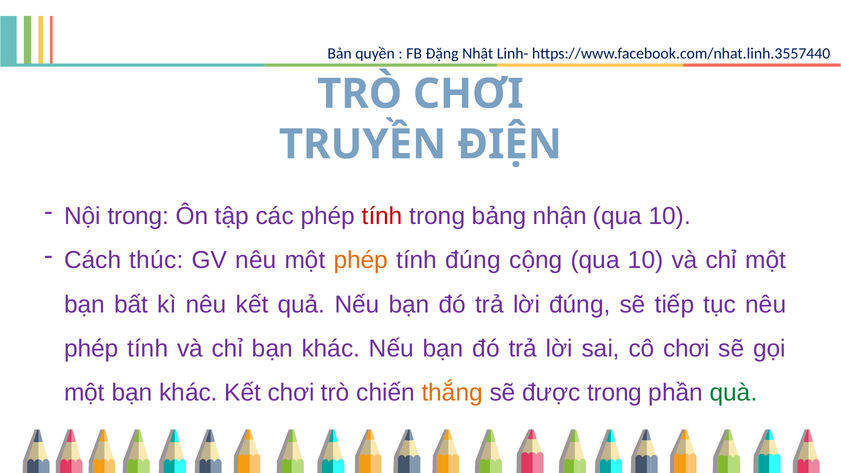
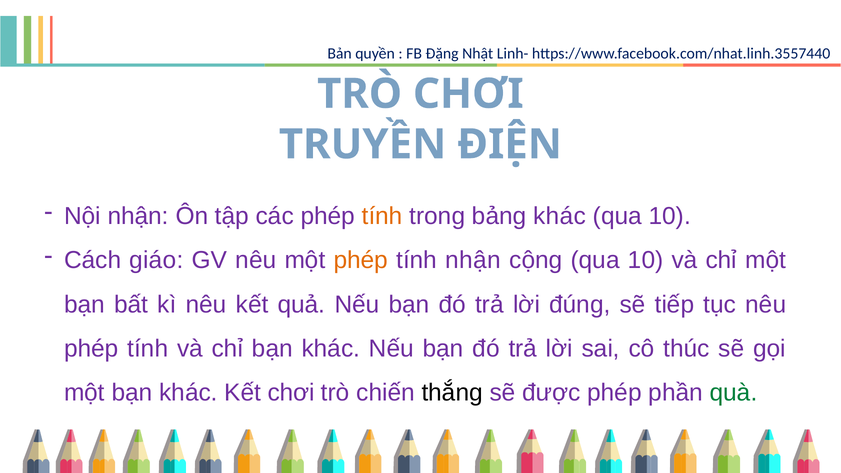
Nội trong: trong -> nhận (138, 216)
tính colour: red -> orange (382, 216)
bảng nhận: nhận -> khác (560, 216)
thúc: thúc -> giáo (156, 260)
tính đúng: đúng -> nhận (473, 260)
cô chơi: chơi -> thúc (686, 349)
thắng colour: orange -> black (452, 393)
được trong: trong -> phép (614, 393)
